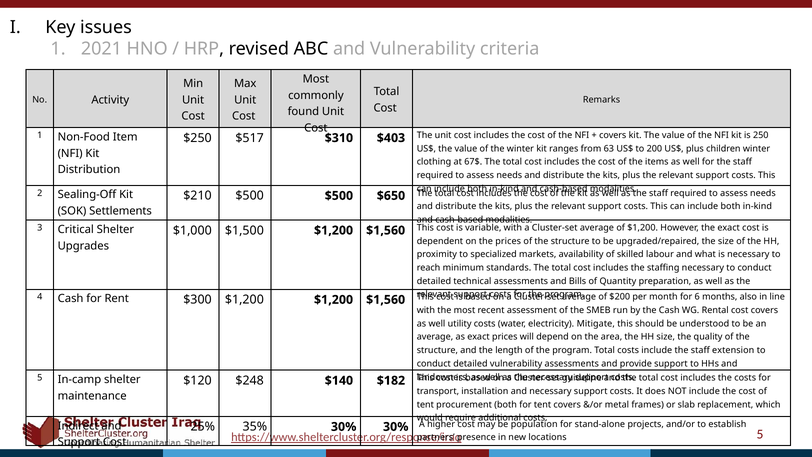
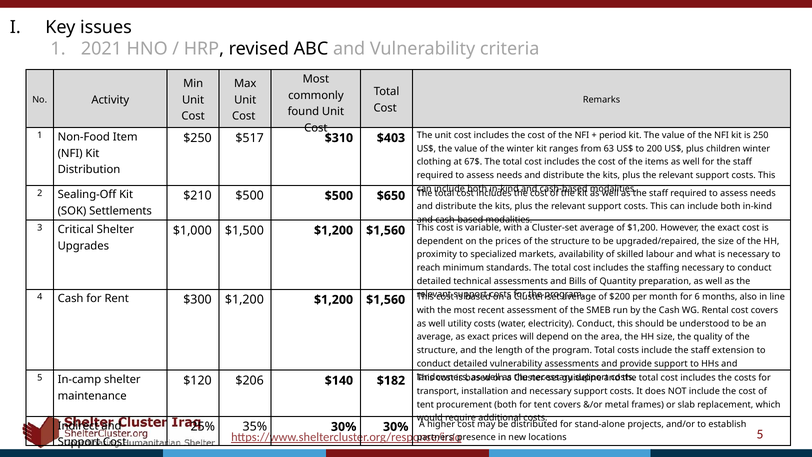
covers: covers -> period (613, 135)
electricity Mitigate: Mitigate -> Conduct (596, 324)
$248: $248 -> $206 (250, 380)
population: population -> distributed (534, 424)
